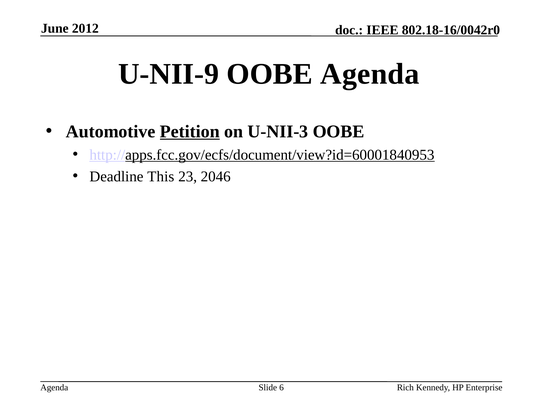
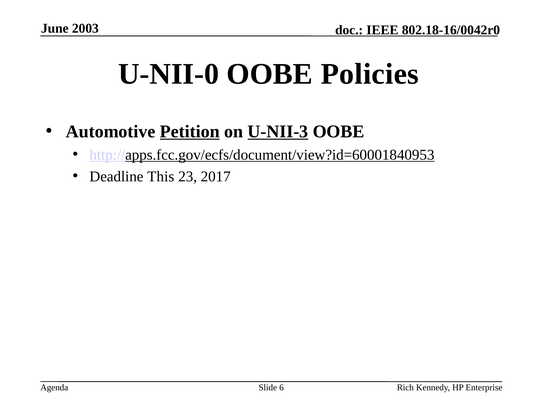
2012: 2012 -> 2003 (85, 29)
U-NII-9: U-NII-9 -> U-NII-0 (169, 74)
OOBE Agenda: Agenda -> Policies (370, 74)
U-NII-3 underline: none -> present (278, 131)
2046: 2046 -> 2017 (216, 176)
